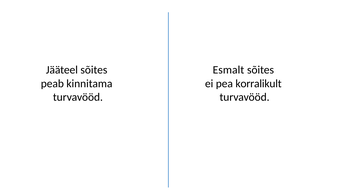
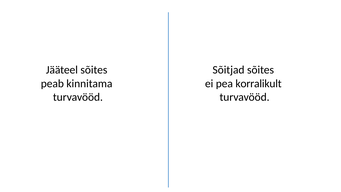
Esmalt: Esmalt -> Sõitjad (228, 70)
